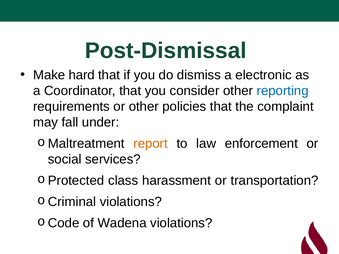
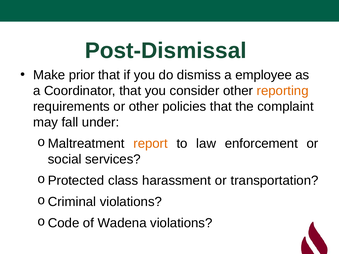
hard: hard -> prior (82, 75)
electronic: electronic -> employee (264, 75)
reporting colour: blue -> orange (283, 91)
